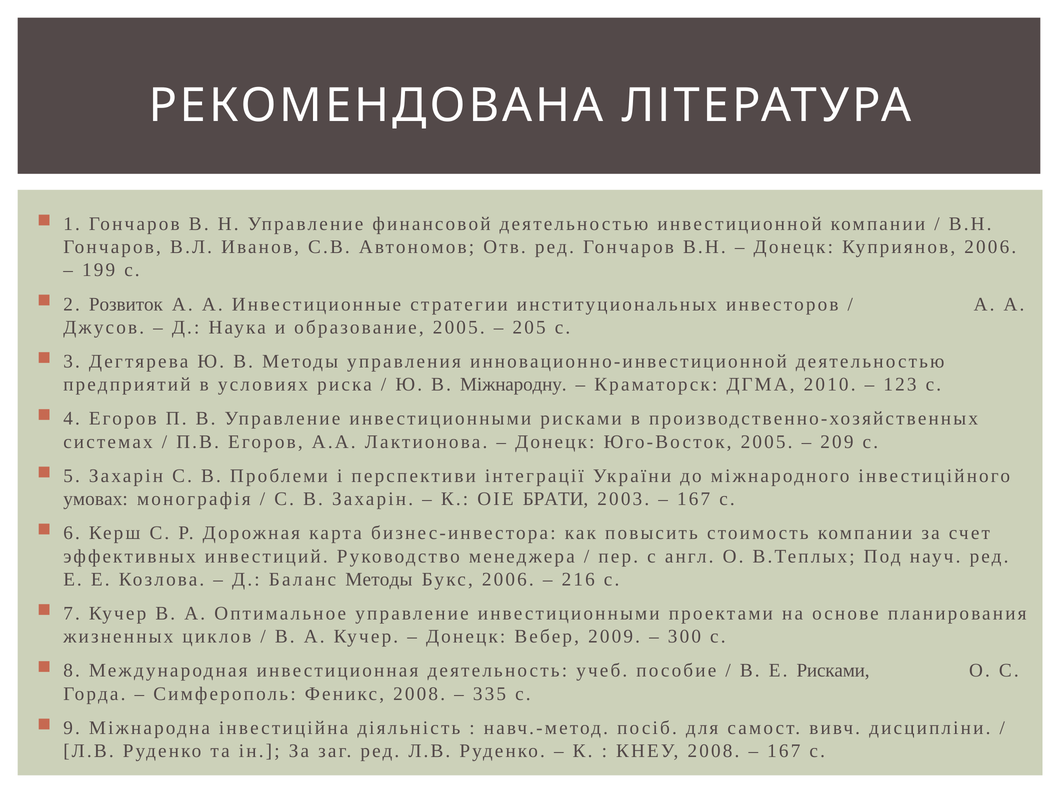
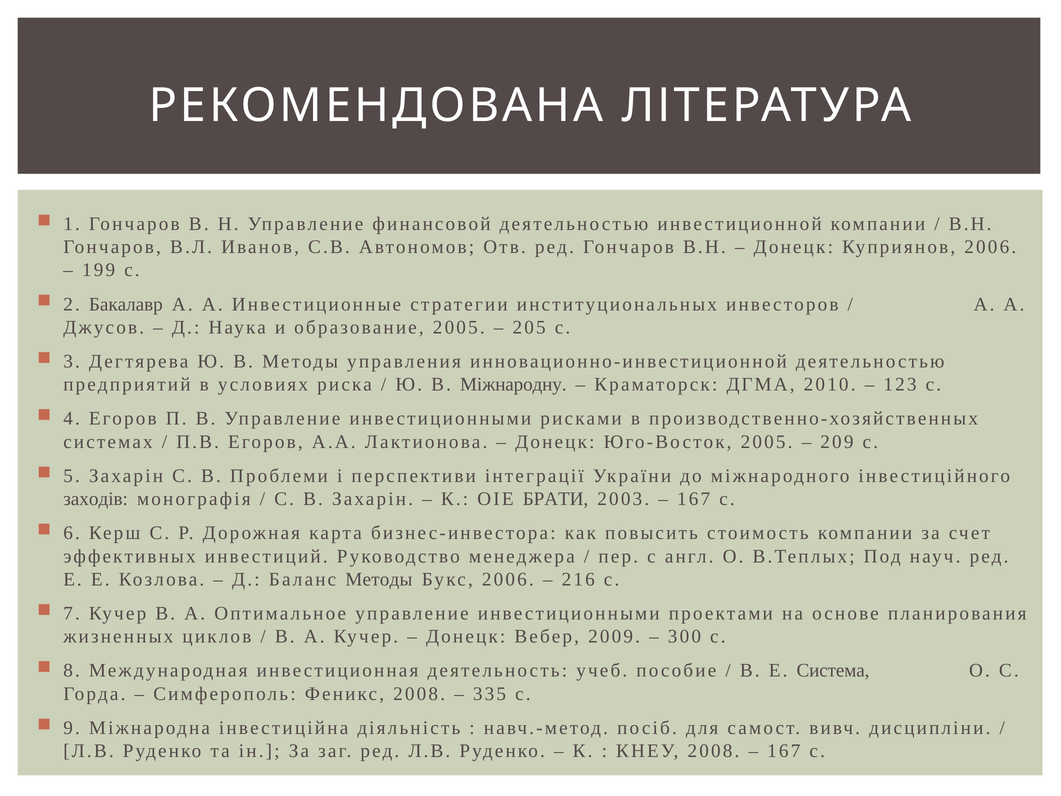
Розвиток: Розвиток -> Бакалавр (126, 304)
умовах: умовах -> заходів (96, 499)
Е Рисками: Рисками -> Система (833, 670)
